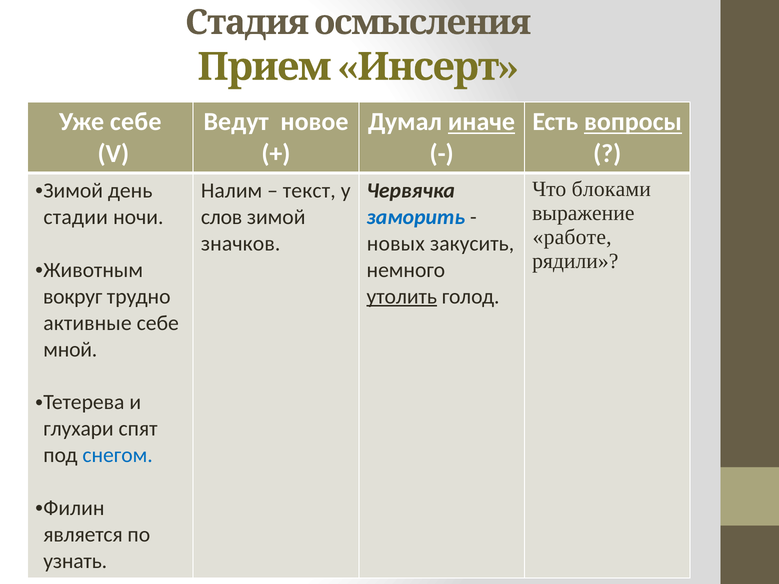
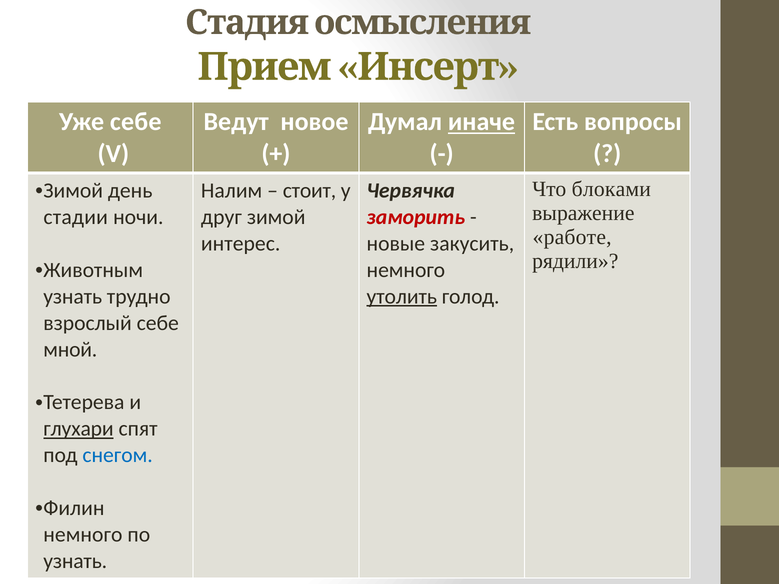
вопросы underline: present -> none (633, 122)
текст: текст -> стоит (309, 191)
слов: слов -> друг (221, 217)
заморить colour: blue -> red (416, 217)
значков: значков -> интерес (241, 244)
новых: новых -> новые (396, 244)
вокруг: вокруг -> узнать (73, 297)
активные: активные -> взрослый (88, 323)
глухари underline: none -> present (79, 429)
является: является -> немного (83, 535)
